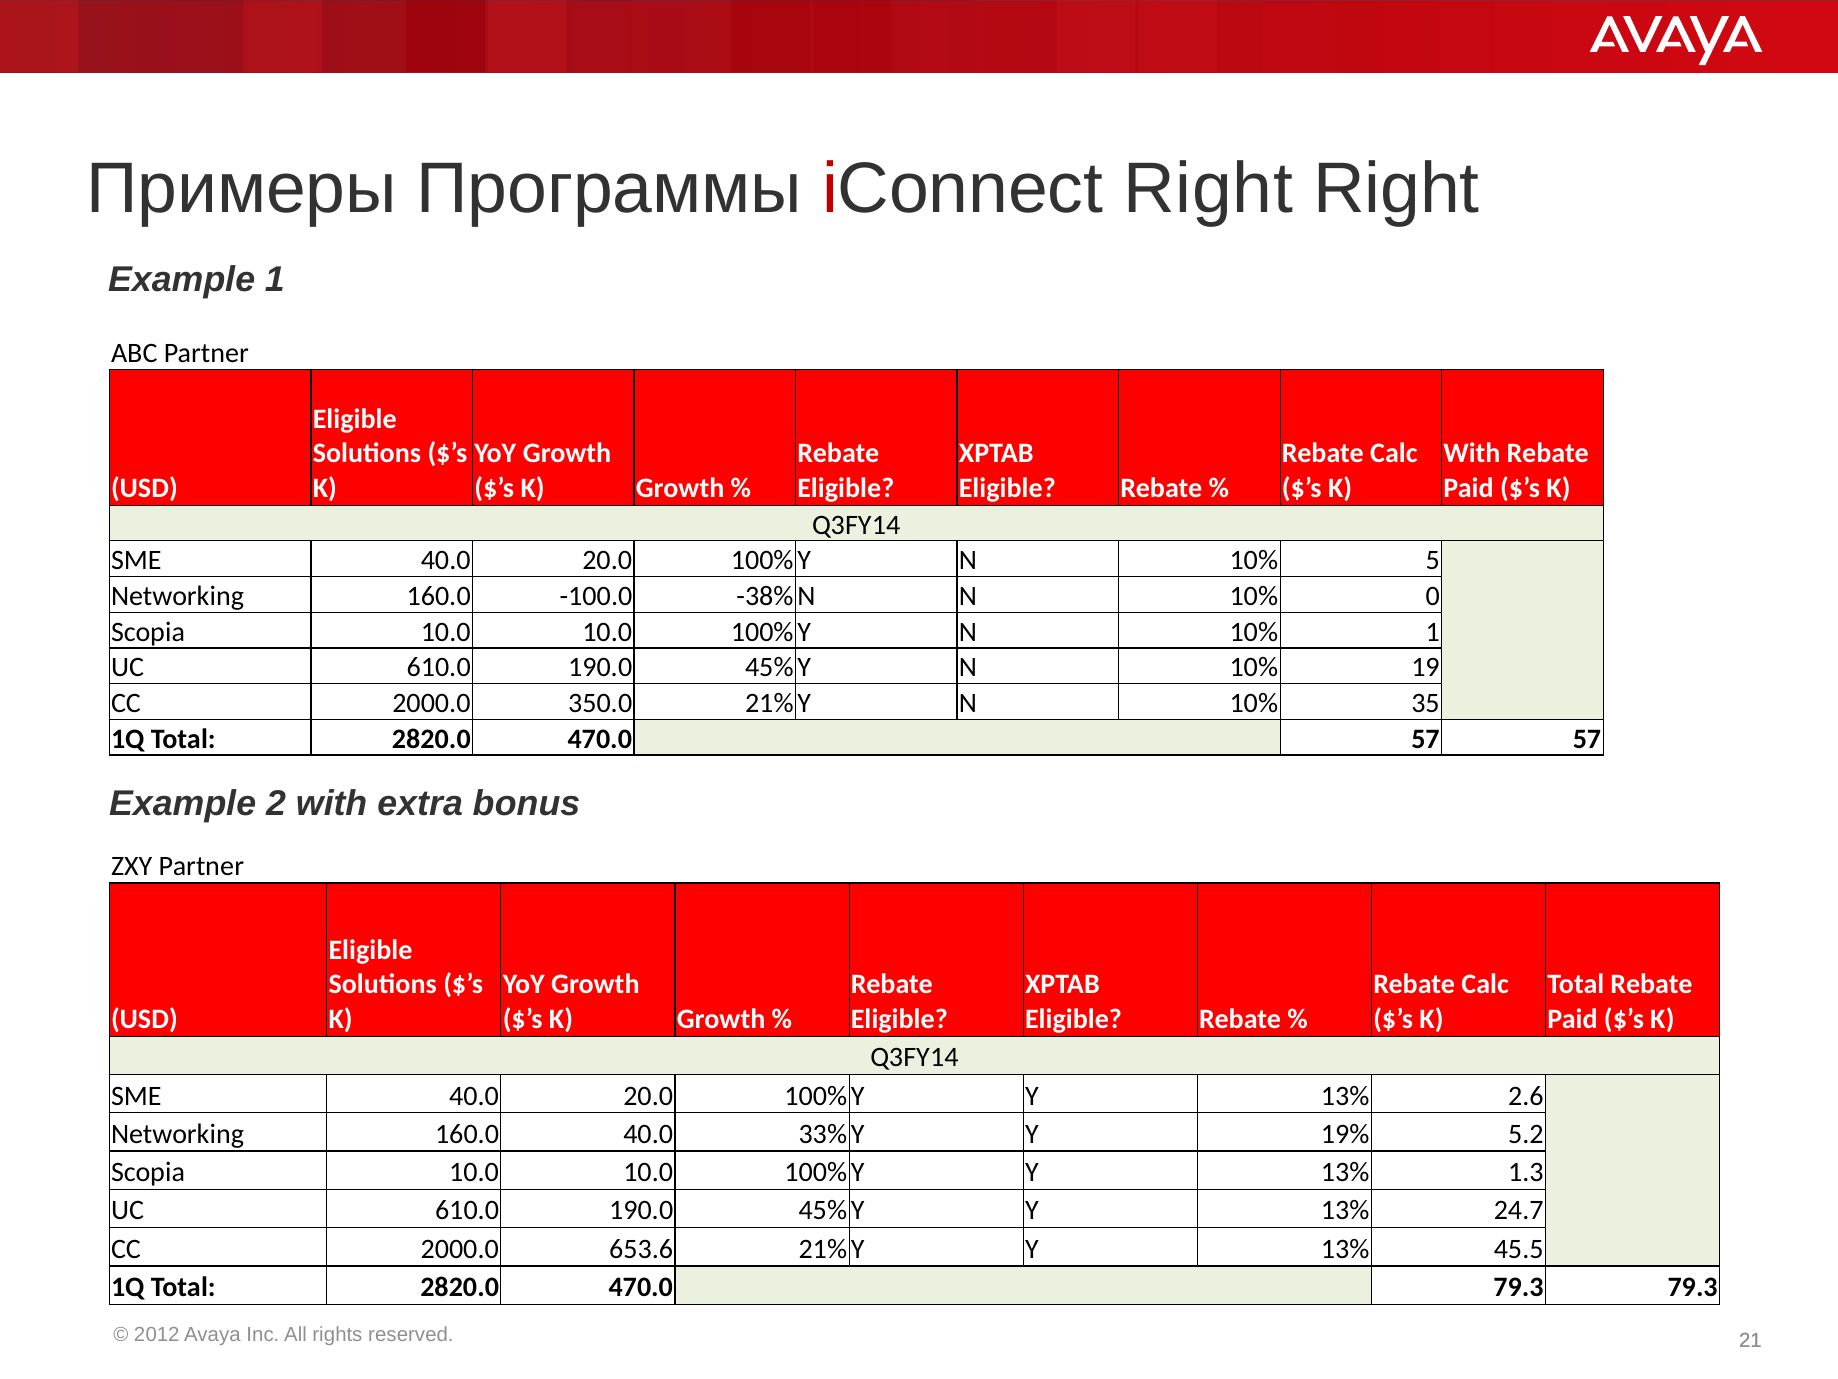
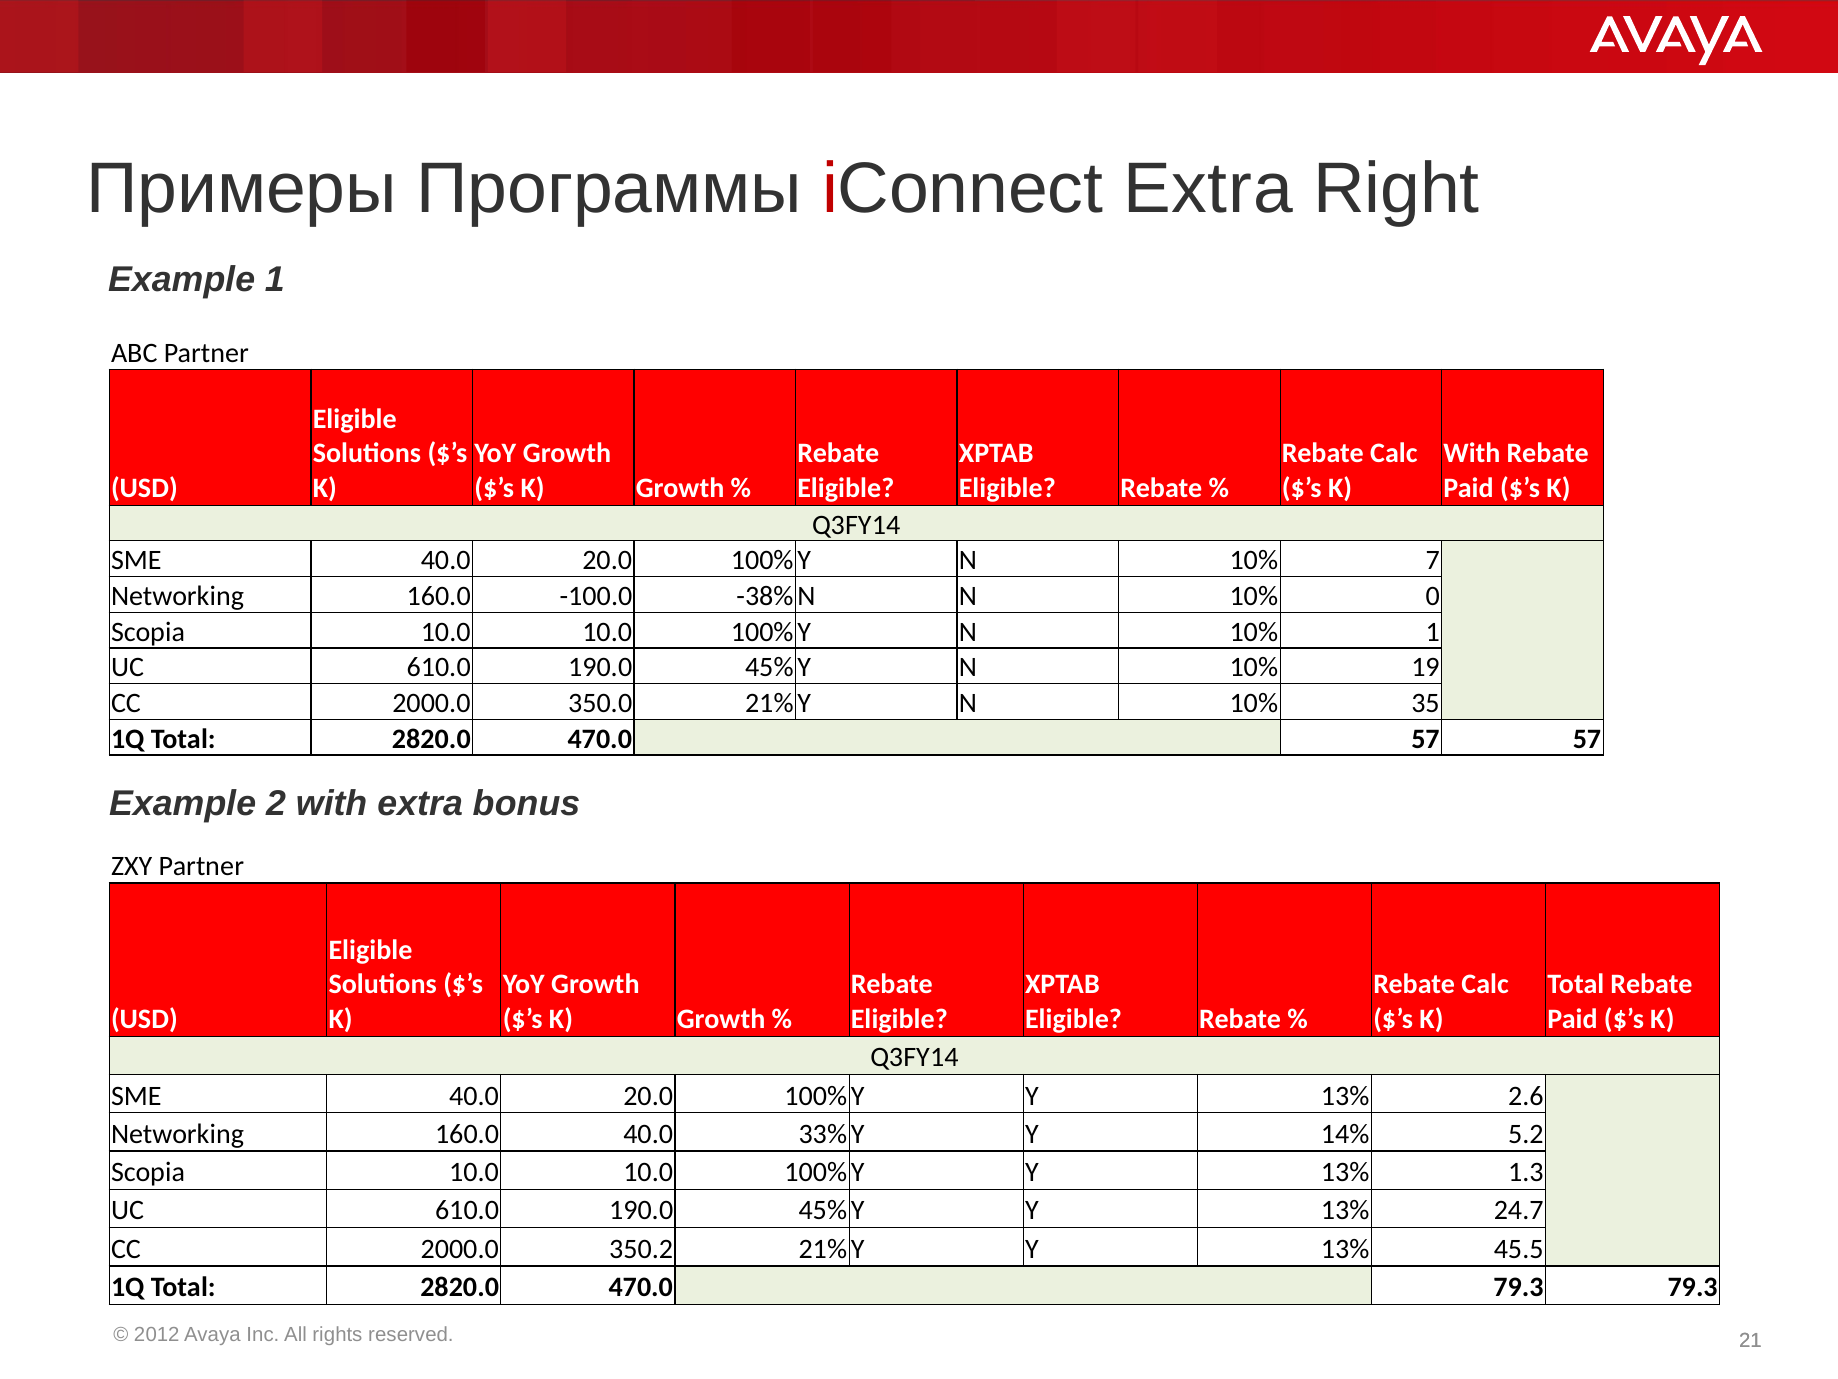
iConnect Right: Right -> Extra (1208, 188)
5: 5 -> 7 (1433, 560)
19%: 19% -> 14% (1345, 1134)
653.6: 653.6 -> 350.2 (641, 1249)
